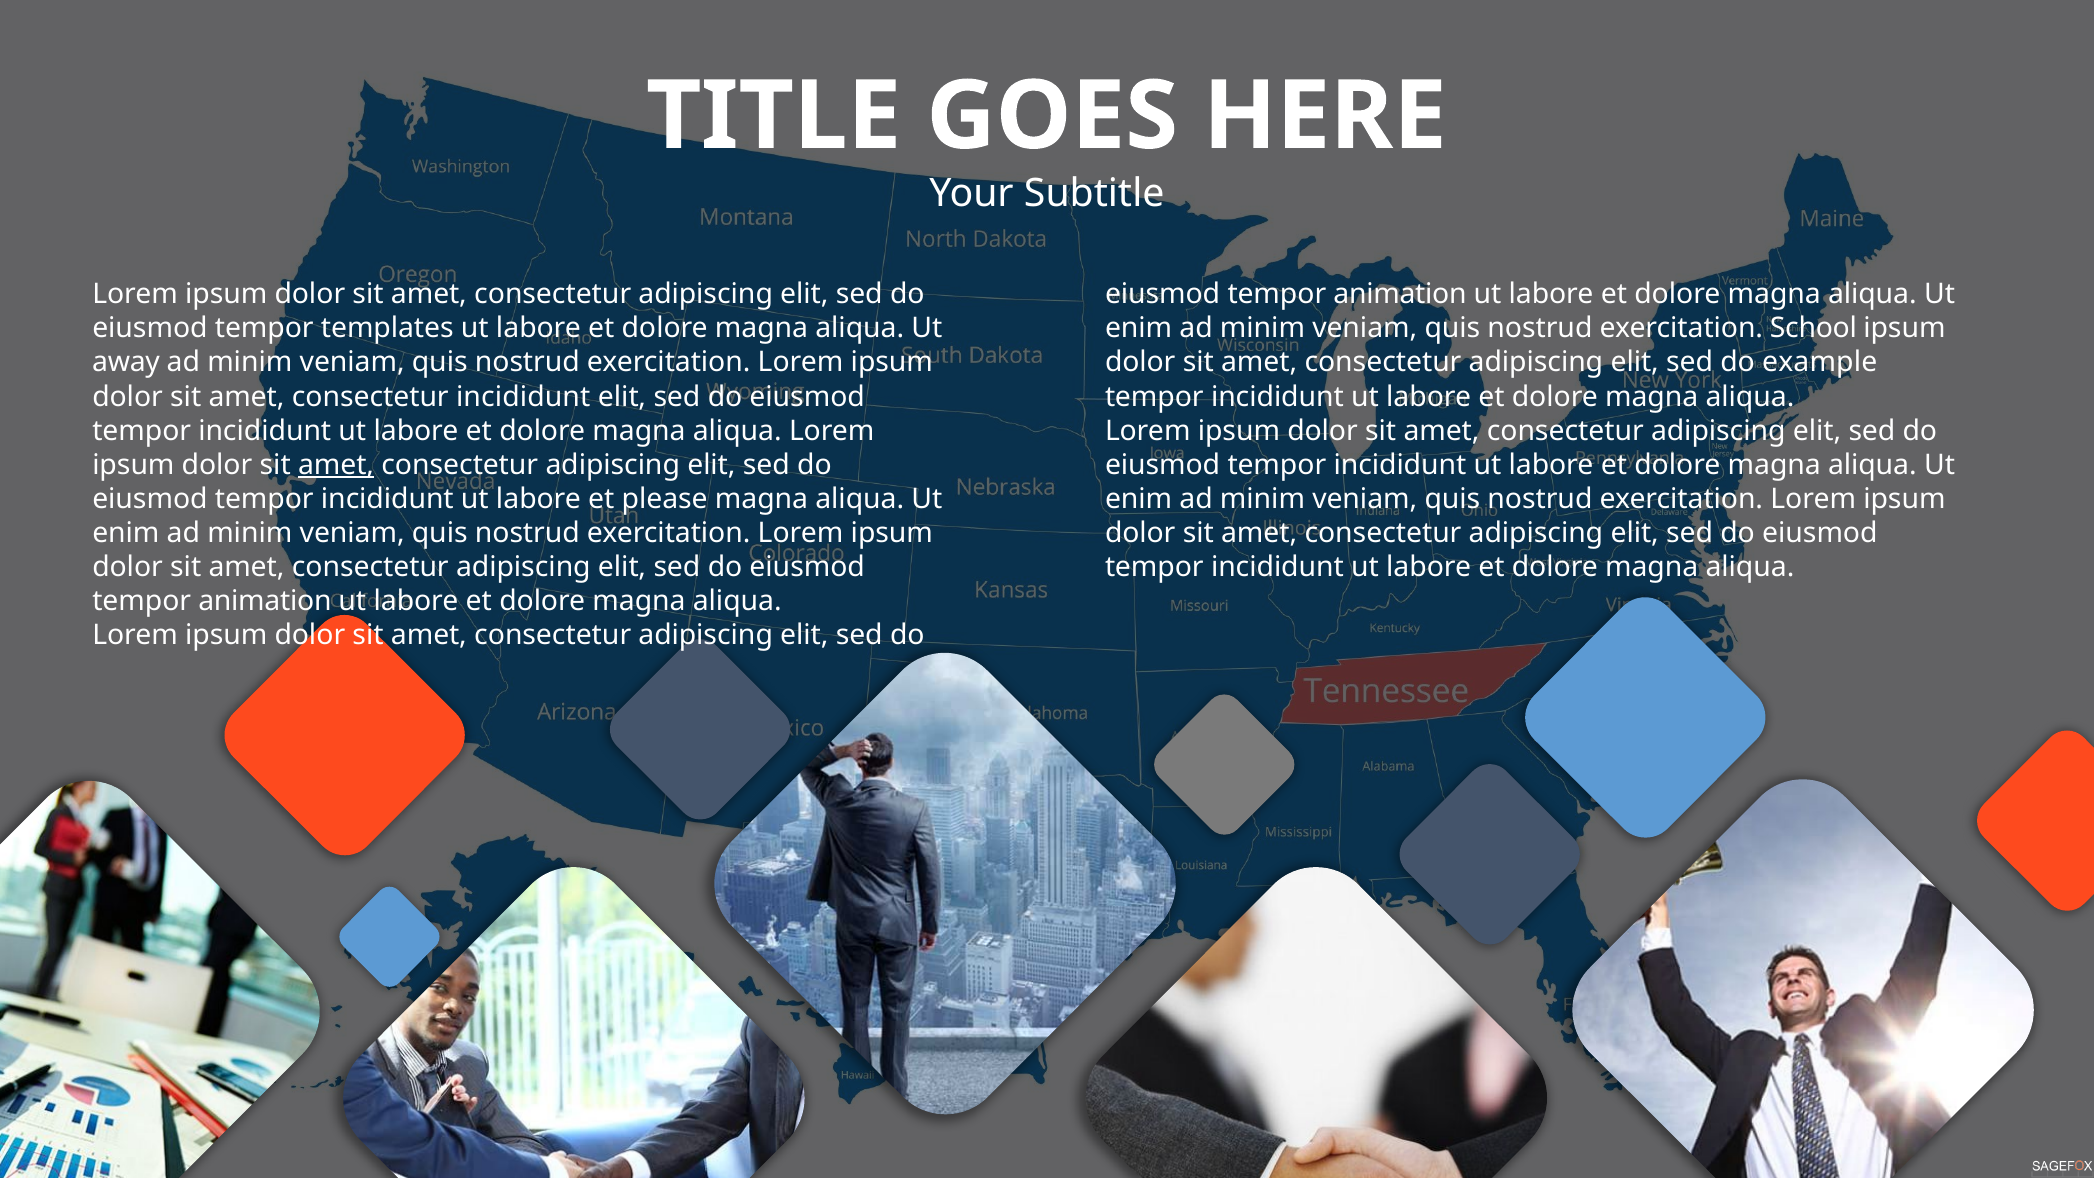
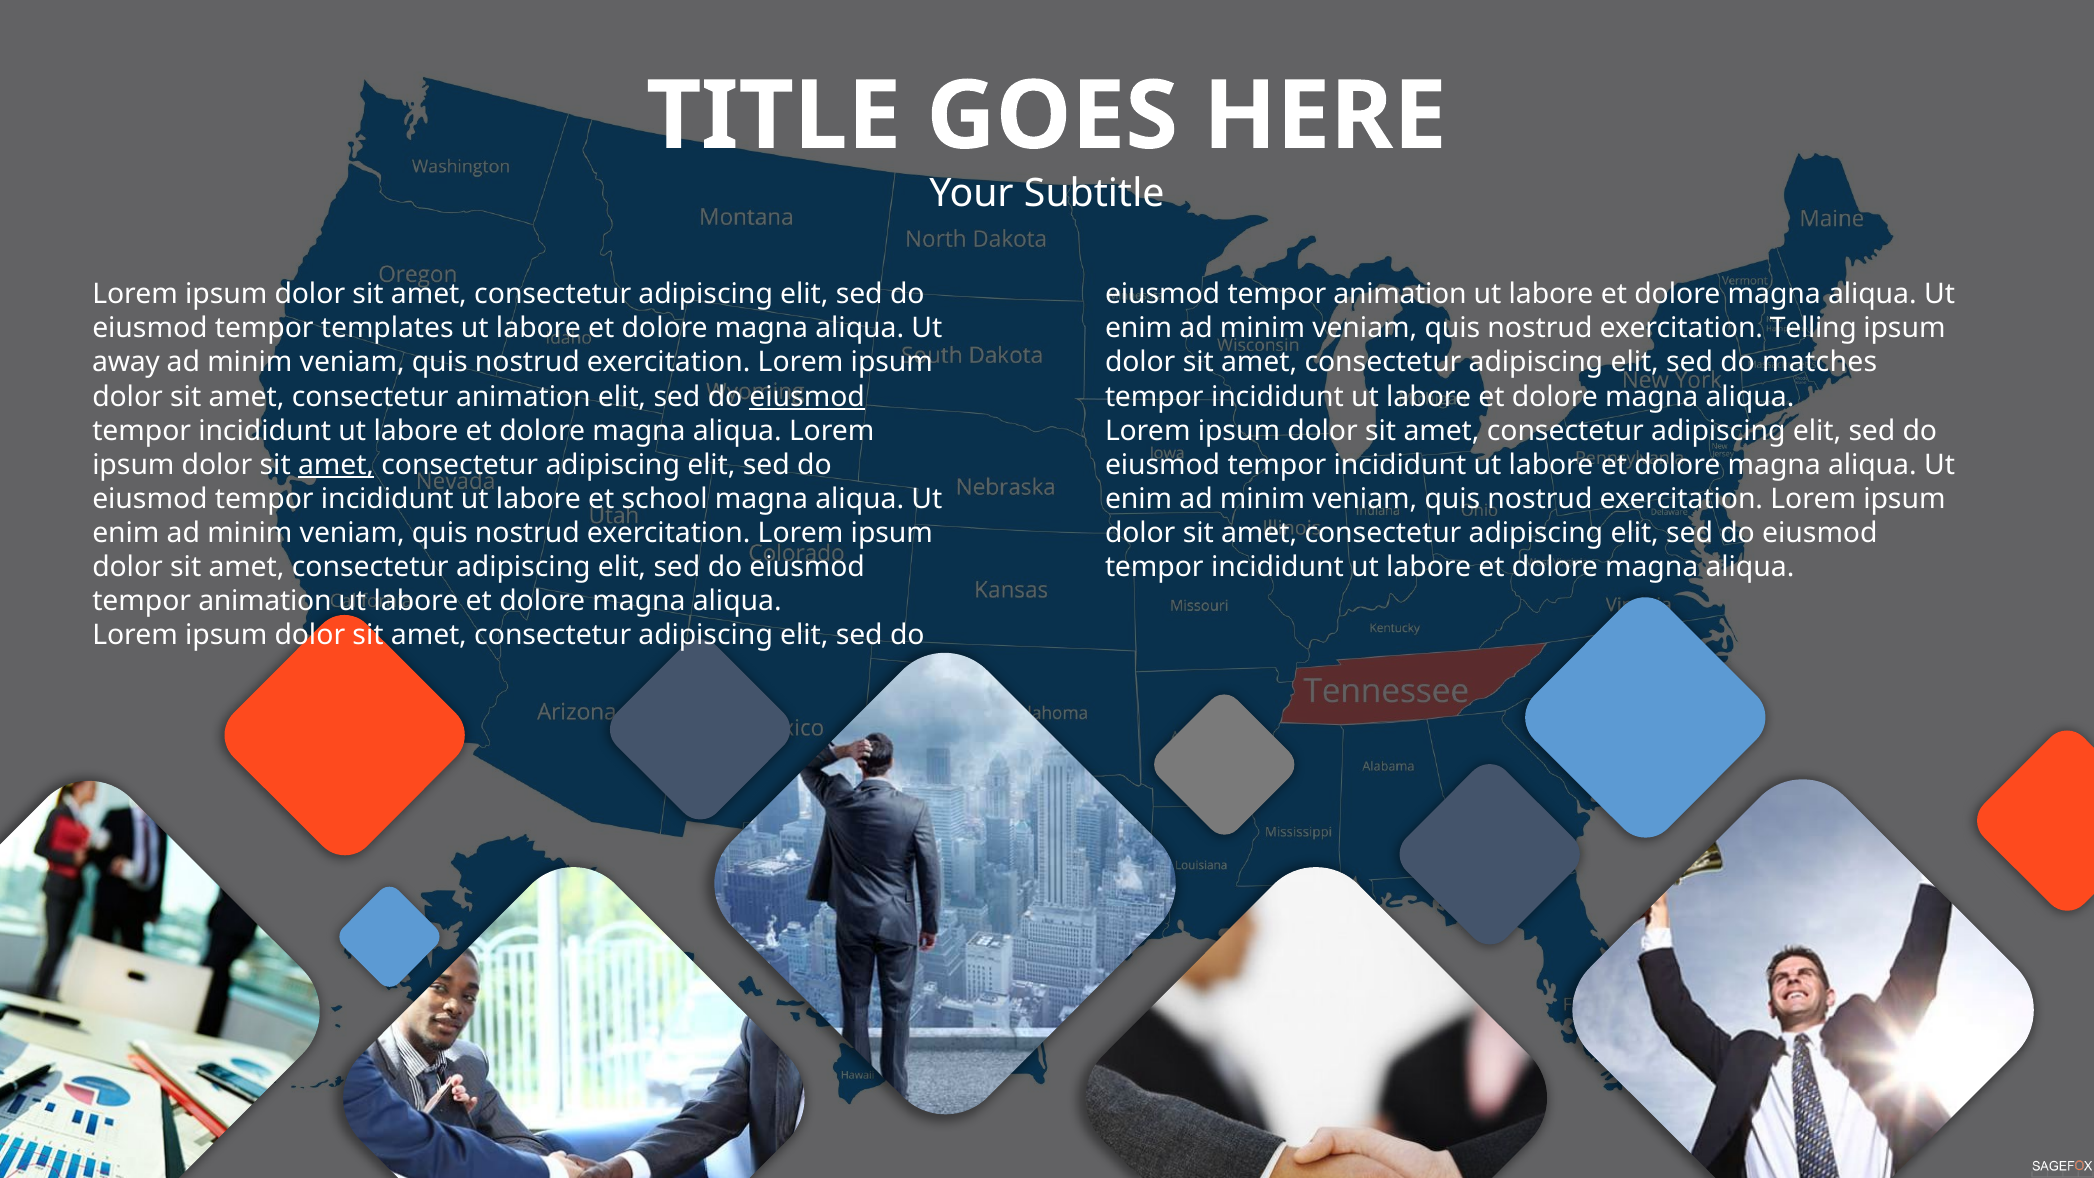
School: School -> Telling (1813, 328)
example: example -> matches (1820, 363)
consectetur incididunt: incididunt -> animation (523, 397)
eiusmod underline: none -> present (807, 397)
please: please -> school (665, 499)
